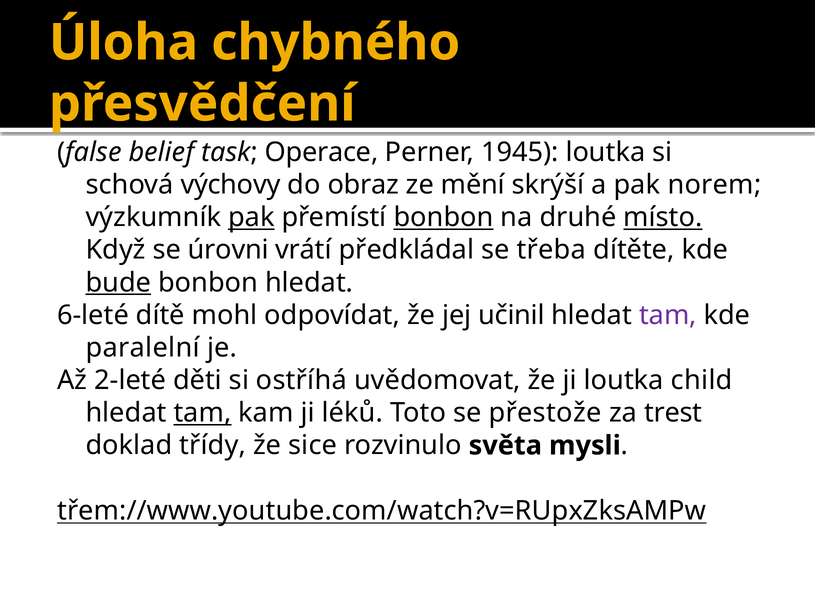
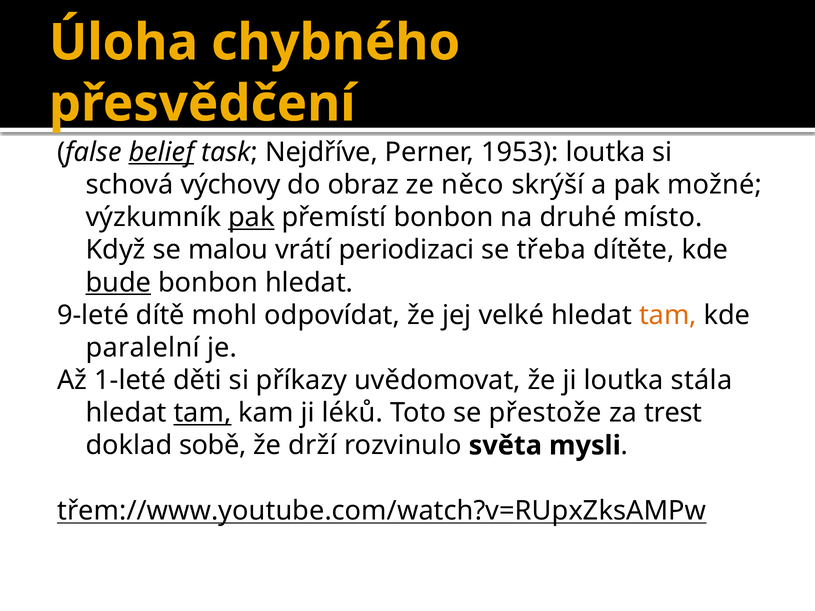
belief underline: none -> present (161, 152)
Operace: Operace -> Nejdříve (322, 152)
1945: 1945 -> 1953 (520, 152)
mění: mění -> něco (473, 185)
norem: norem -> možné (715, 185)
bonbon underline: present -> none (444, 217)
místo underline: present -> none (663, 217)
úrovni: úrovni -> malou (228, 250)
předkládal: předkládal -> periodizaci (407, 250)
6-leté: 6-leté -> 9-leté (93, 315)
učinil: učinil -> velké (511, 315)
tam colour: purple -> orange (668, 315)
2-leté: 2-leté -> 1-leté (130, 380)
ostříhá: ostříhá -> příkazy (302, 380)
child: child -> stála (702, 380)
třídy: třídy -> sobě (213, 446)
sice: sice -> drží (313, 446)
